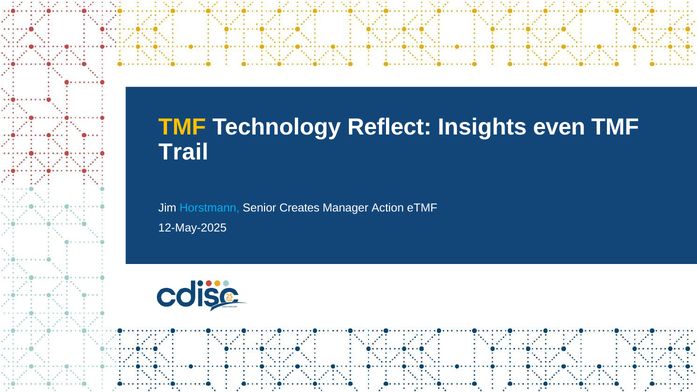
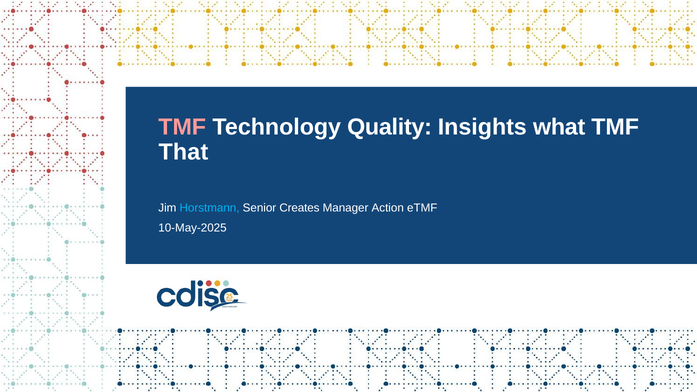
TMF colour: yellow -> pink (182, 127)
Reflect: Reflect -> Quality (390, 127)
even: even -> what (559, 127)
Trail: Trail -> That (183, 152)
12-May-2025: 12-May-2025 -> 10-May-2025 (192, 228)
